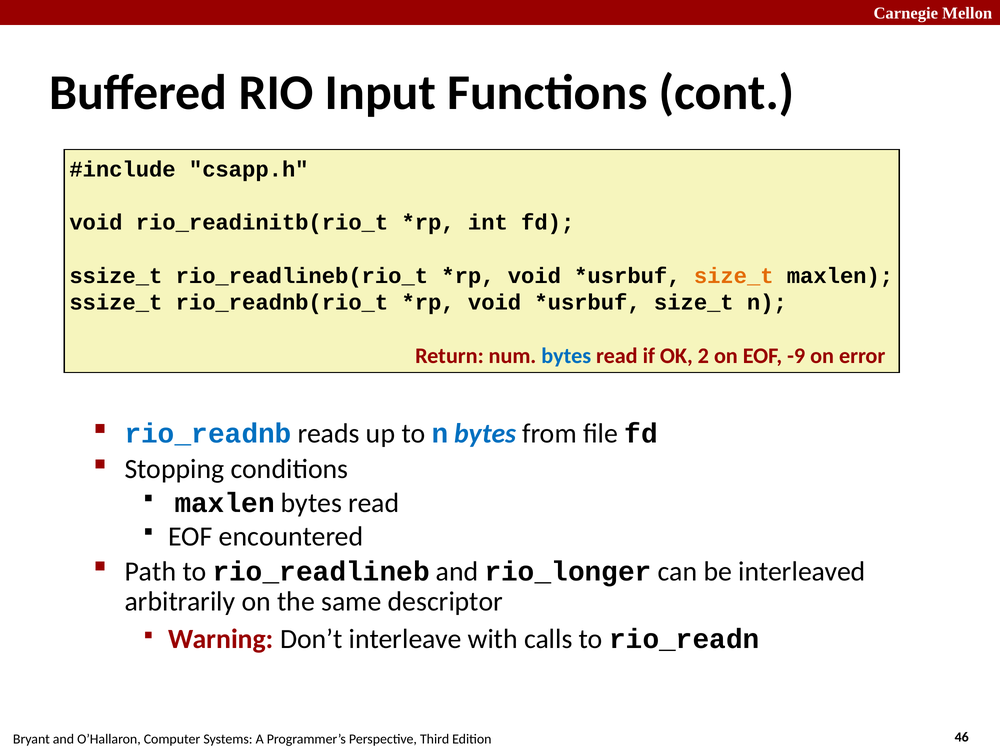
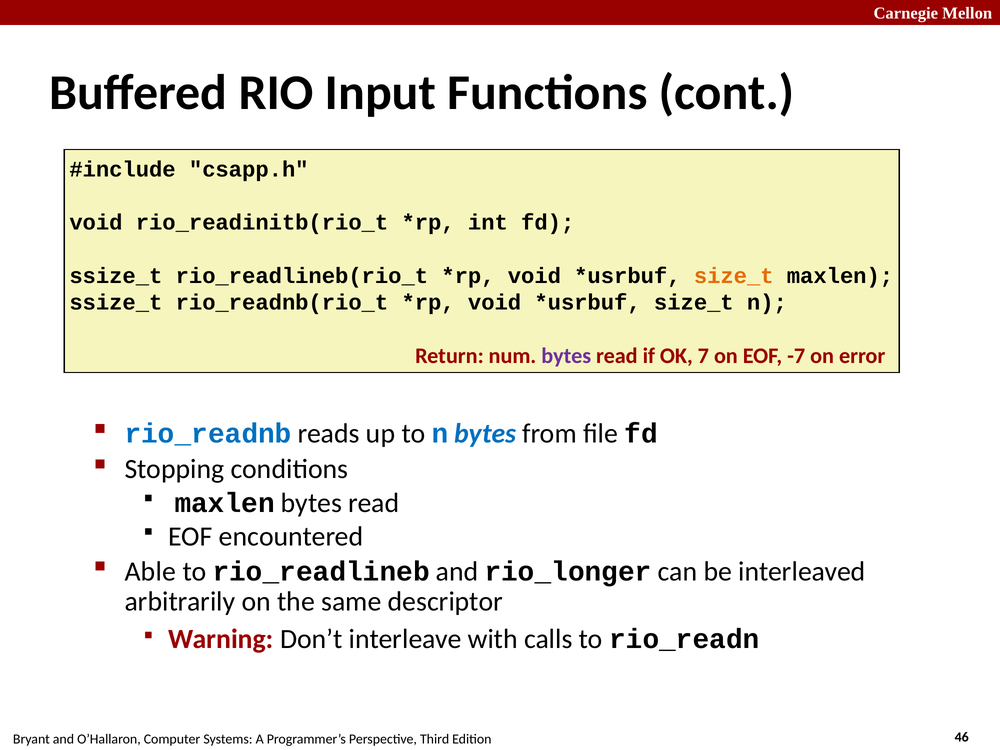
bytes colour: blue -> purple (566, 356)
2: 2 -> 7 (703, 356)
-9: -9 -> -7 (796, 356)
Path: Path -> Able (150, 572)
